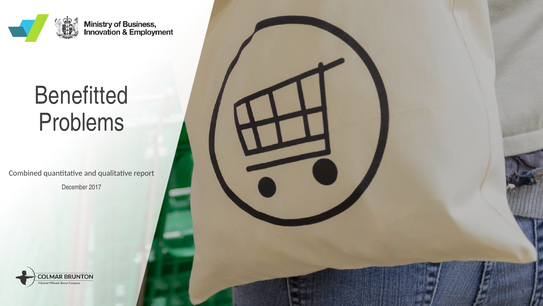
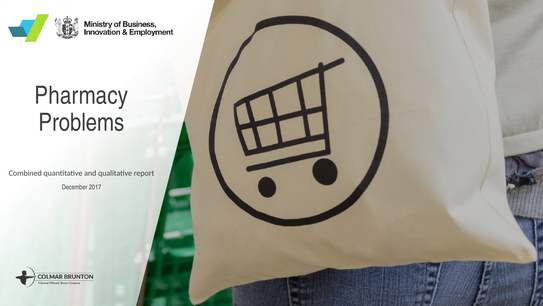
Benefitted: Benefitted -> Pharmacy (81, 96)
